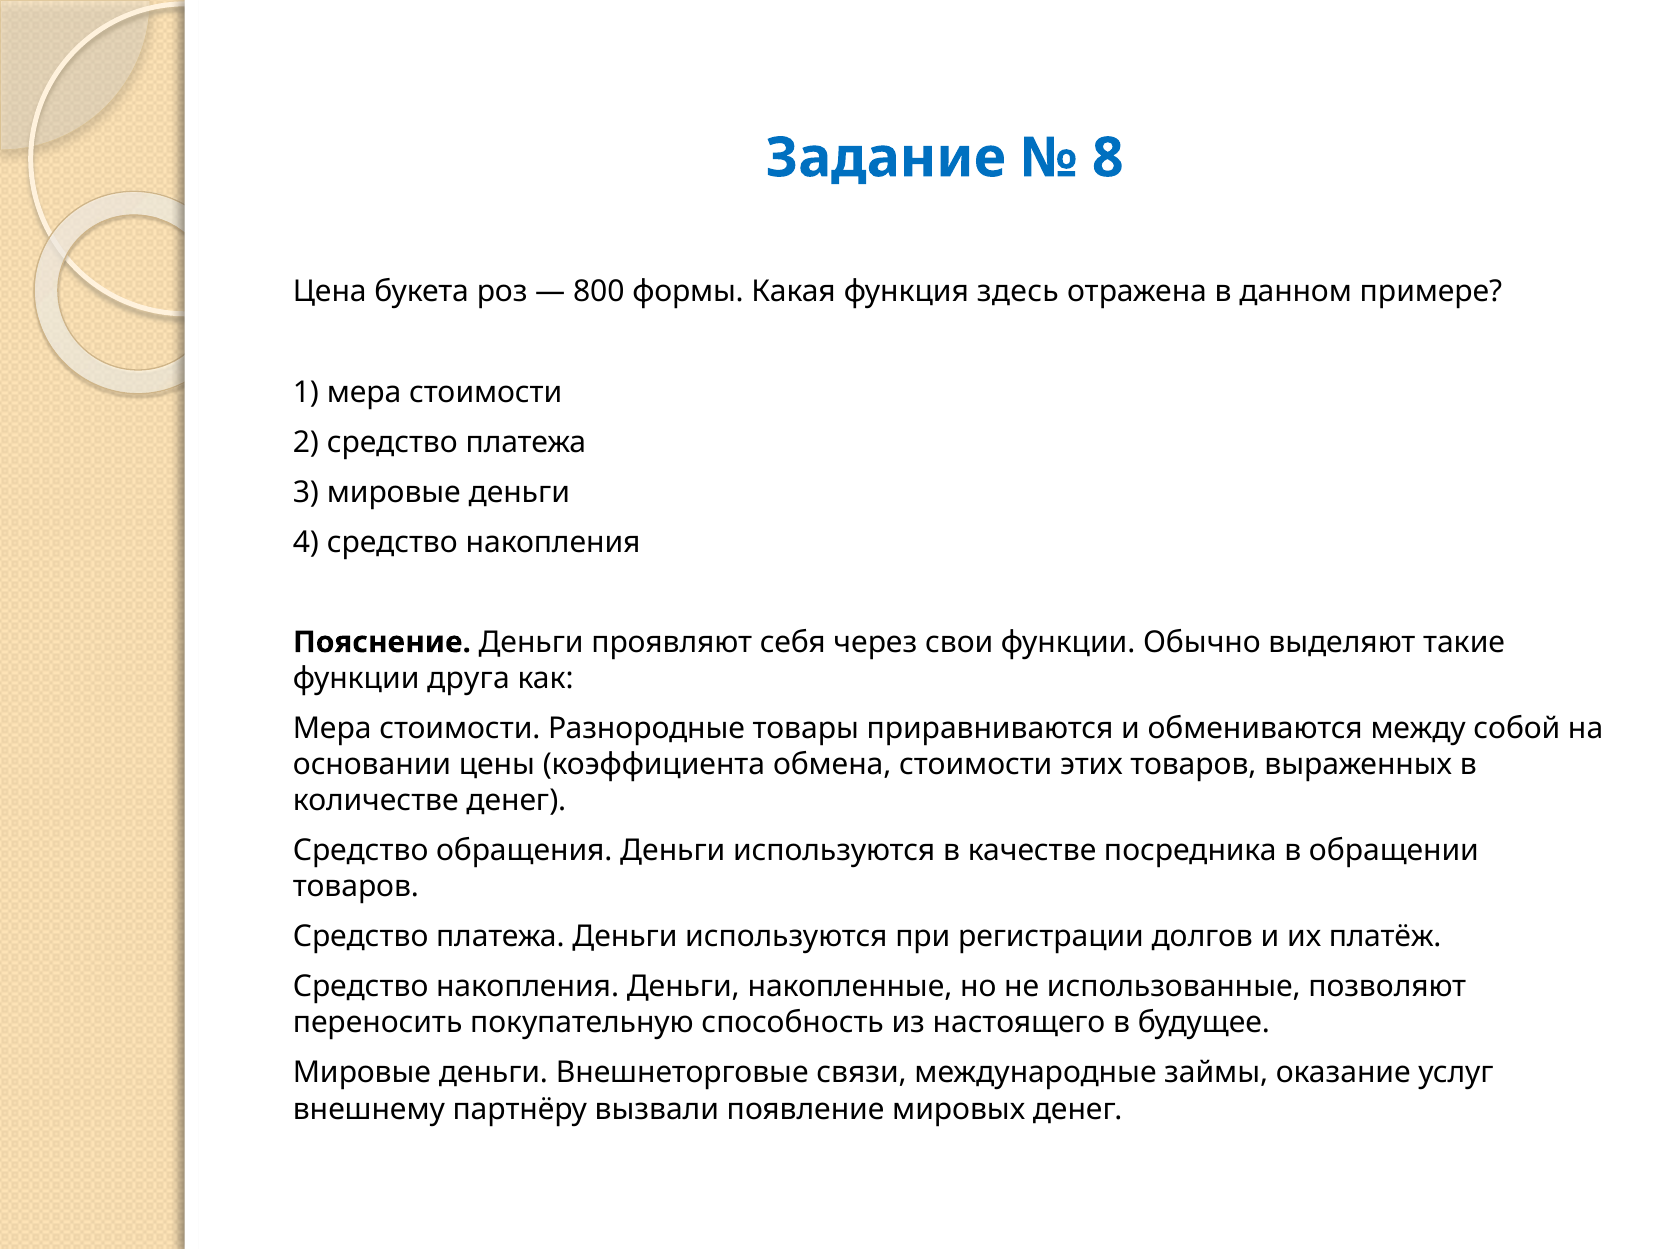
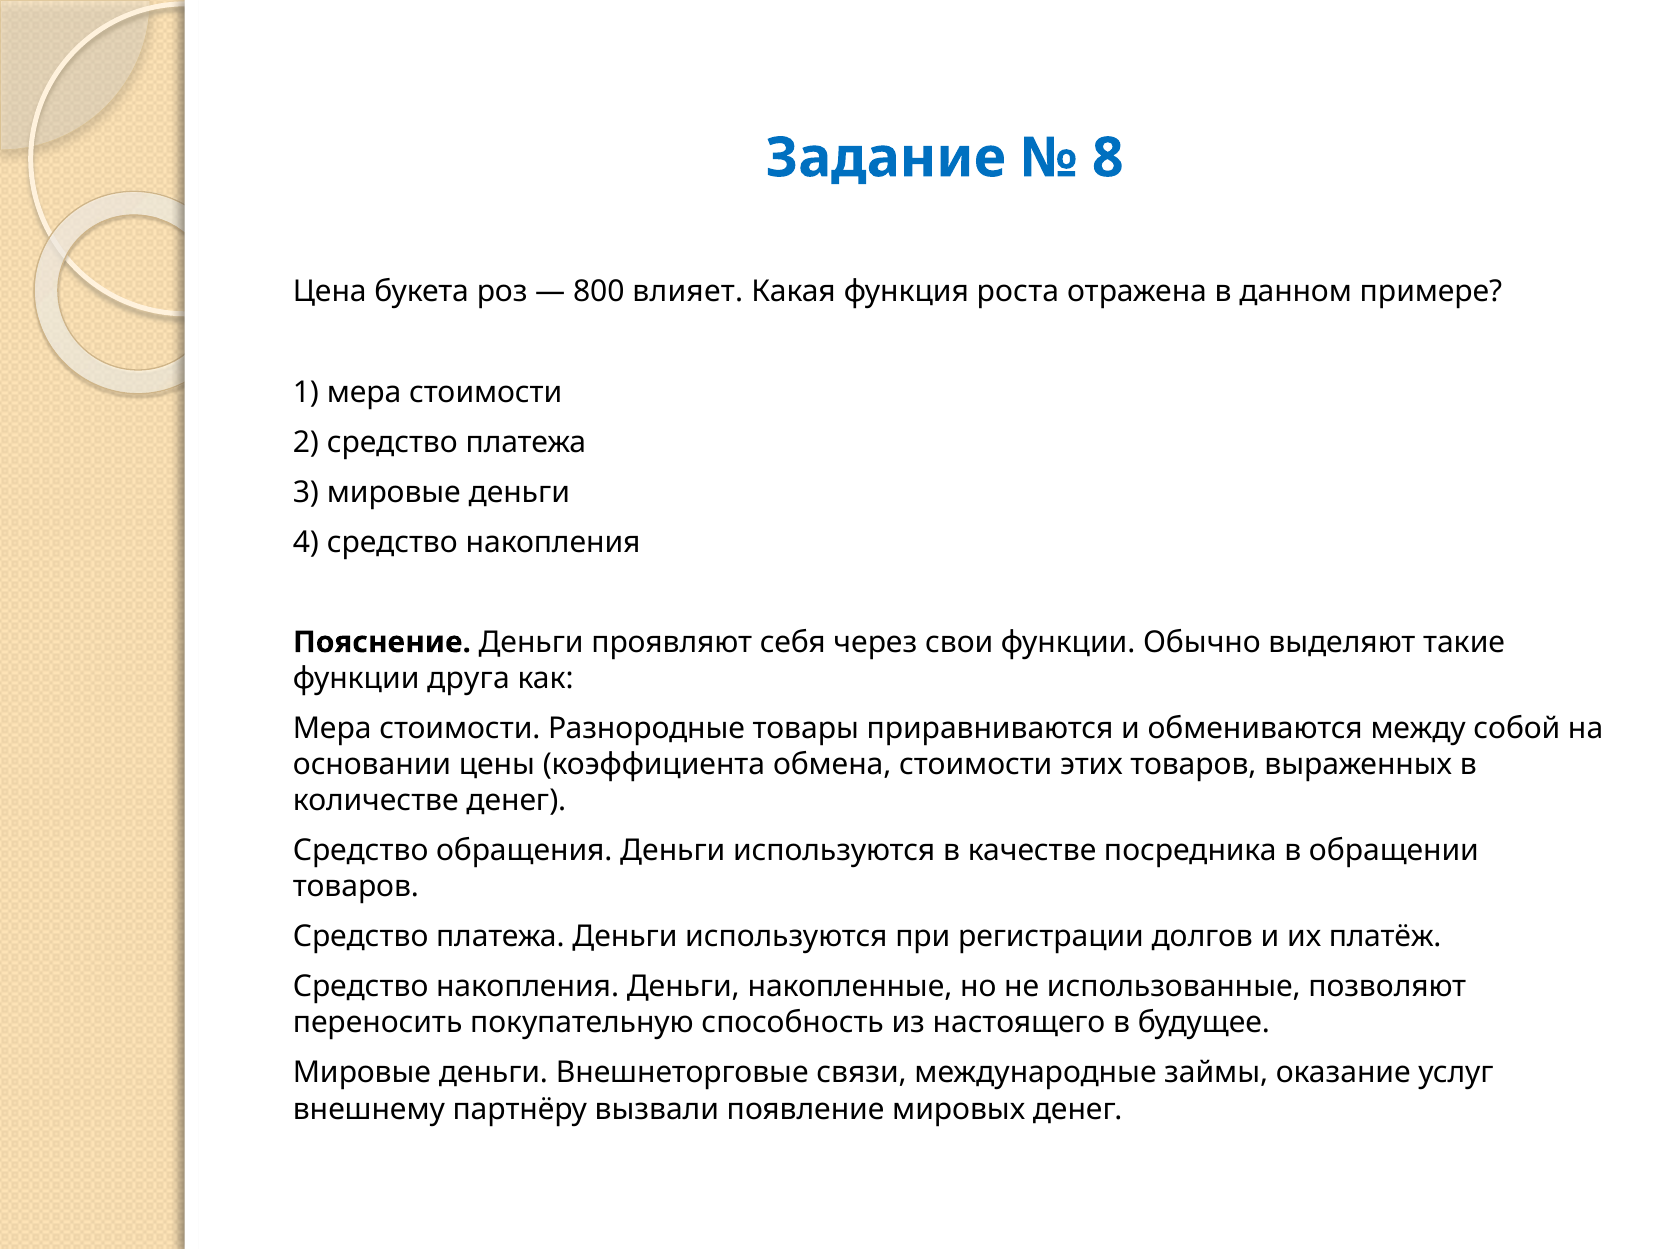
формы: формы -> влияет (688, 292)
здесь: здесь -> роста (1018, 292)
